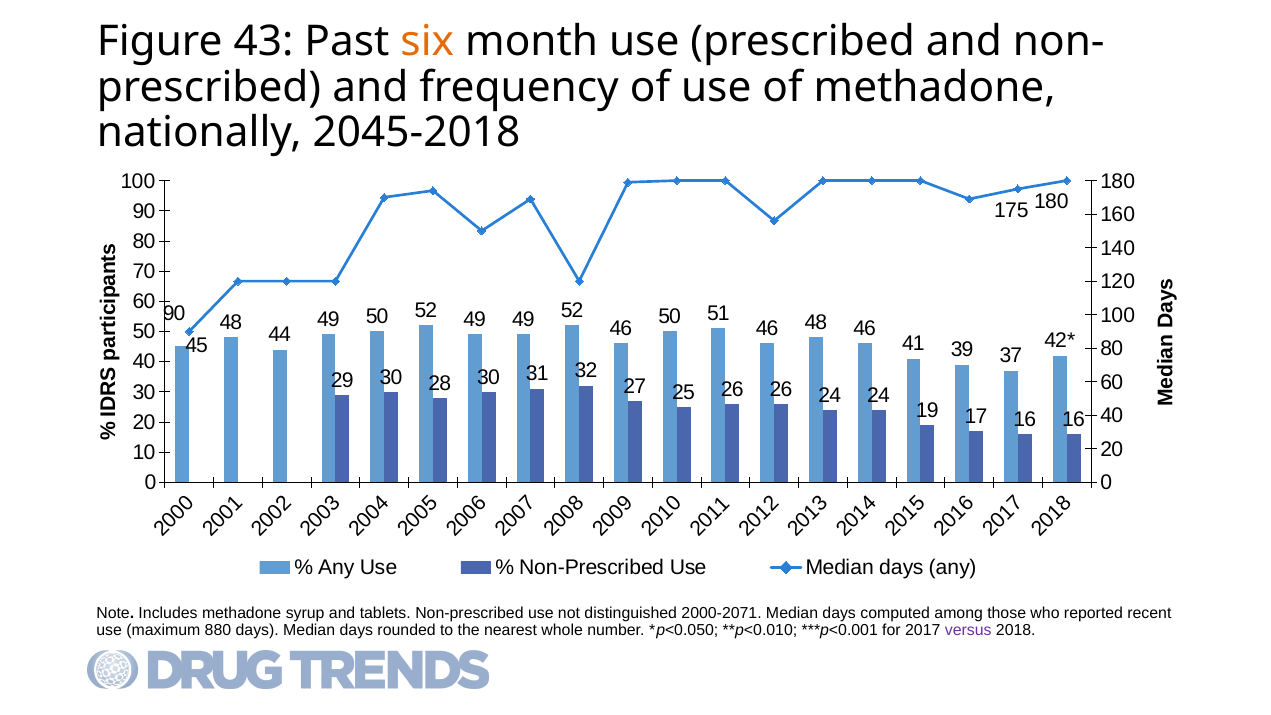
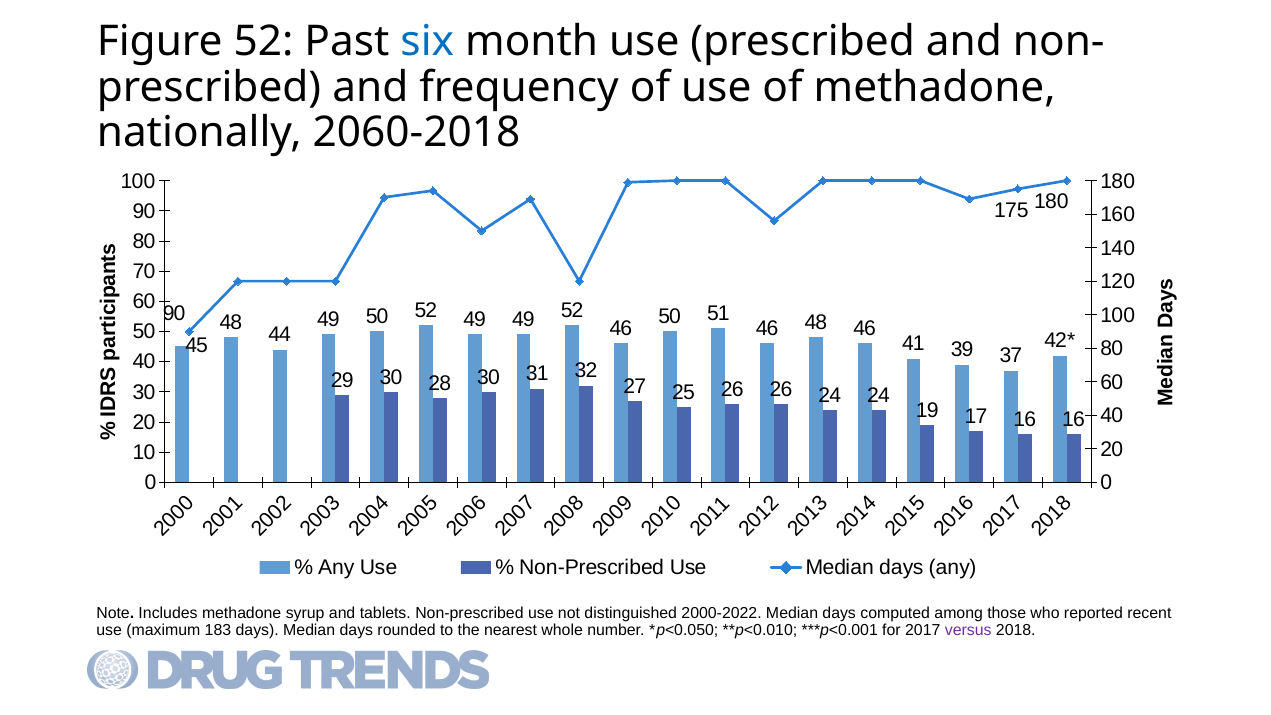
Figure 43: 43 -> 52 (264, 41)
six colour: orange -> blue (427, 41)
2045-2018: 2045-2018 -> 2060-2018 (417, 133)
2000-2071: 2000-2071 -> 2000-2022 (722, 613)
880: 880 -> 183 (218, 630)
